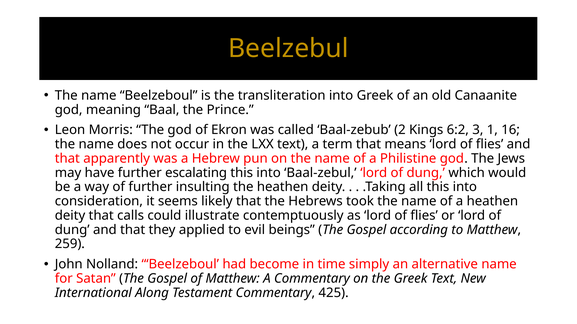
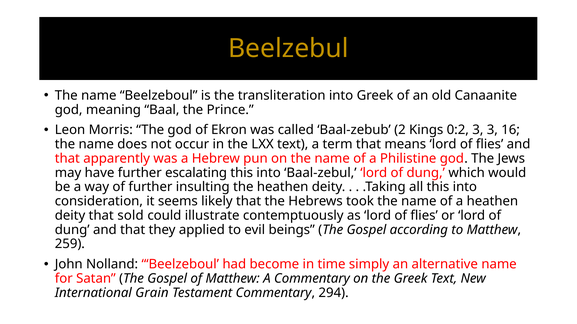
6:2: 6:2 -> 0:2 (458, 130)
3 1: 1 -> 3 (492, 130)
calls: calls -> sold (131, 216)
Along: Along -> Grain (152, 293)
425: 425 -> 294 (334, 293)
